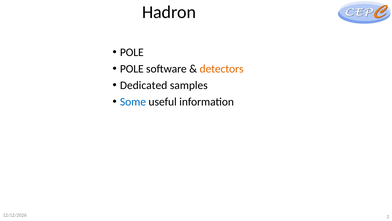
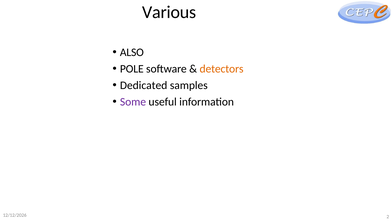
Hadron: Hadron -> Various (169, 12)
POLE: POLE -> ALSO (132, 52)
Some colour: blue -> purple (133, 102)
